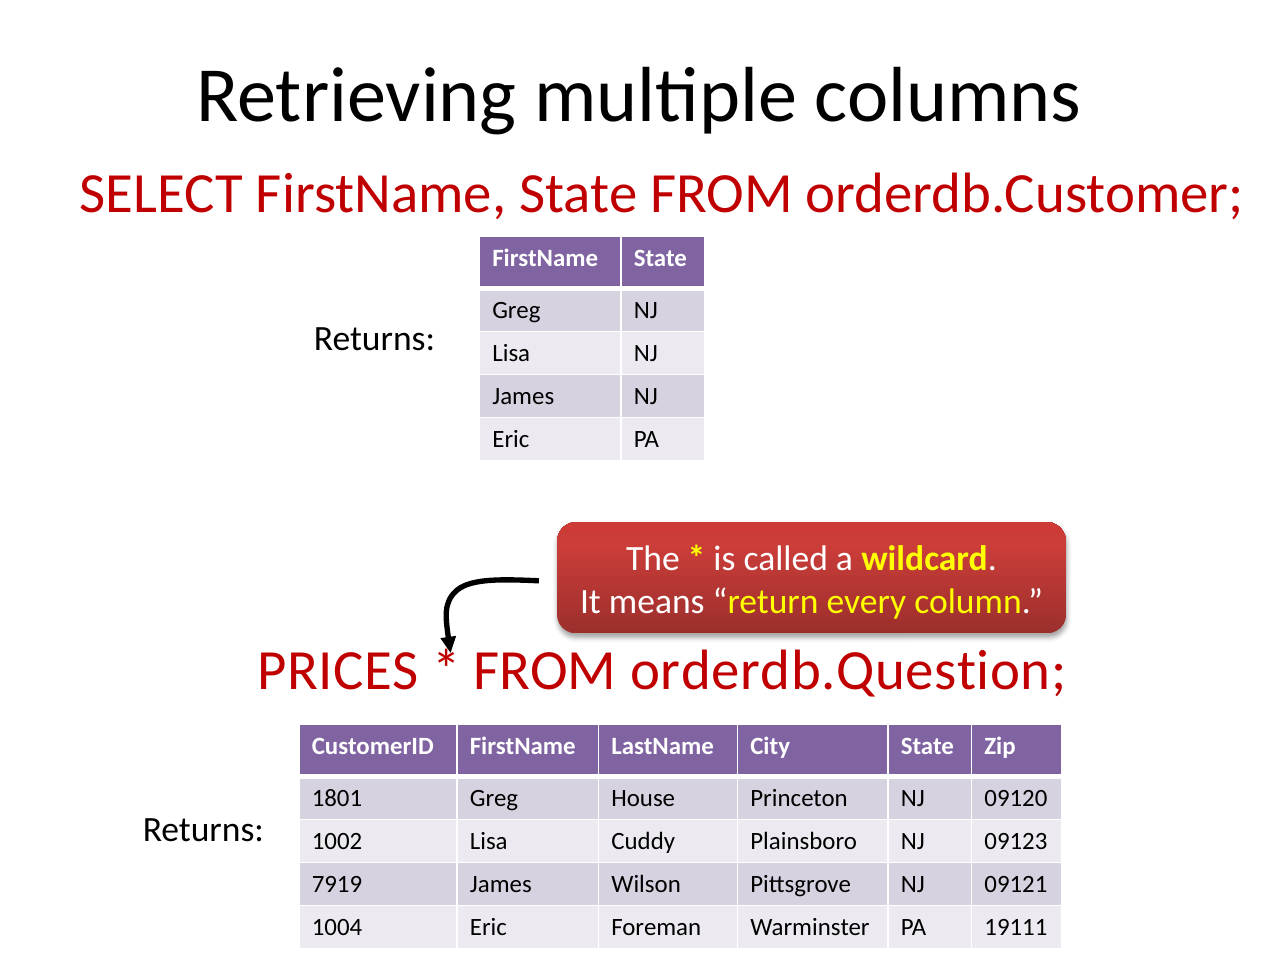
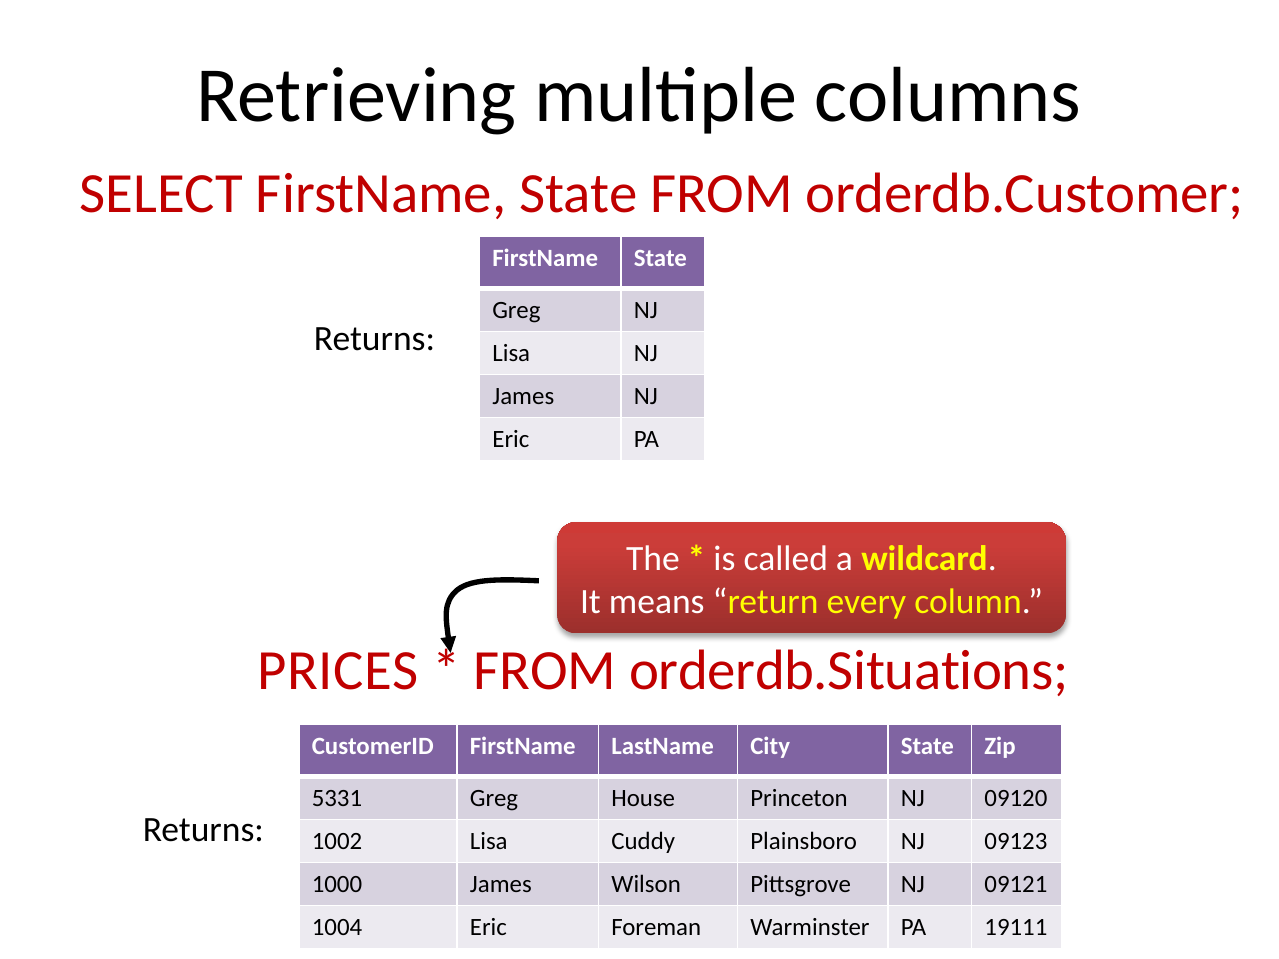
orderdb.Question: orderdb.Question -> orderdb.Situations (849, 671)
1801: 1801 -> 5331 (337, 798)
7919: 7919 -> 1000 (337, 885)
